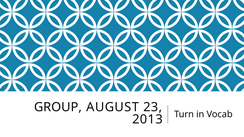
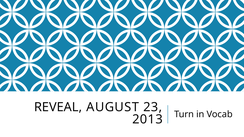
GROUP: GROUP -> REVEAL (58, 107)
